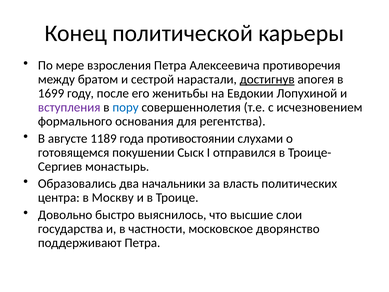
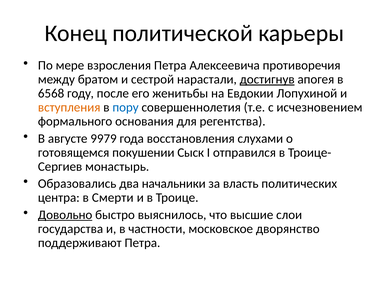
1699: 1699 -> 6568 (51, 93)
вступления colour: purple -> orange (69, 107)
1189: 1189 -> 9979 (104, 138)
противостоянии: противостоянии -> восстановления (191, 138)
Москву: Москву -> Смерти (113, 198)
Довольно underline: none -> present (65, 215)
